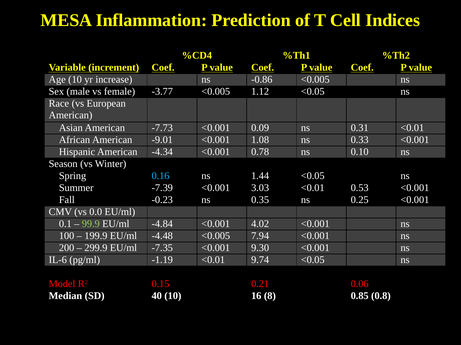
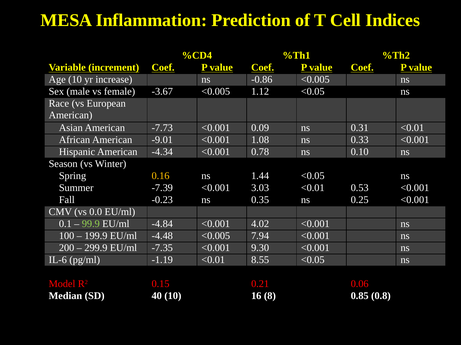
-3.77: -3.77 -> -3.67 (162, 92)
0.16 colour: light blue -> yellow (161, 176)
9.74: 9.74 -> 8.55 (260, 260)
